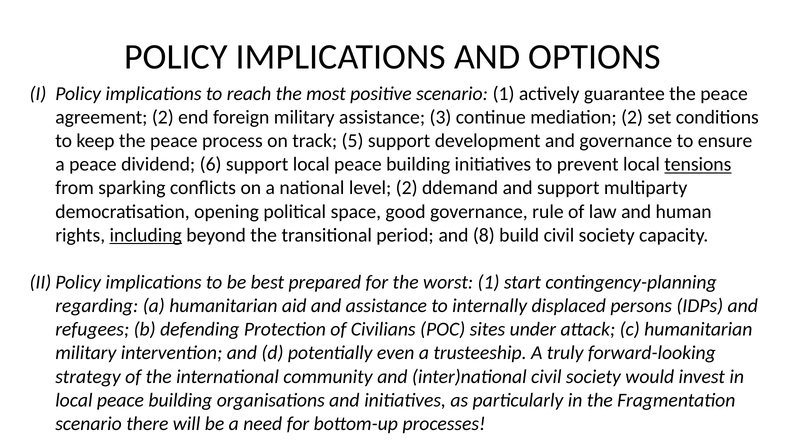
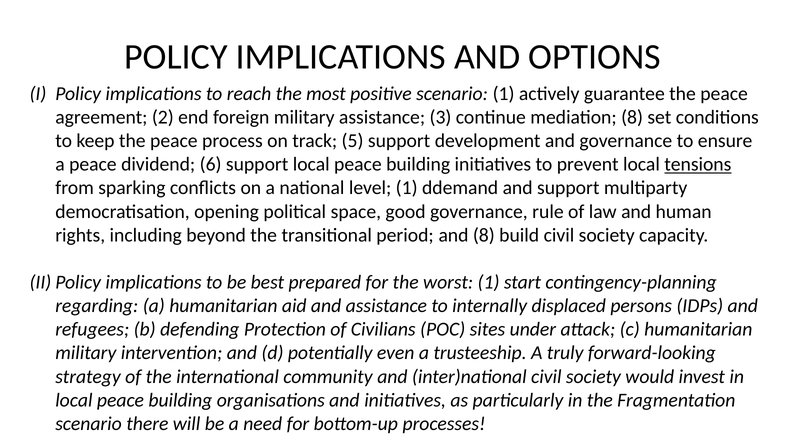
mediation 2: 2 -> 8 (632, 117)
level 2: 2 -> 1 (407, 188)
including underline: present -> none (146, 235)
